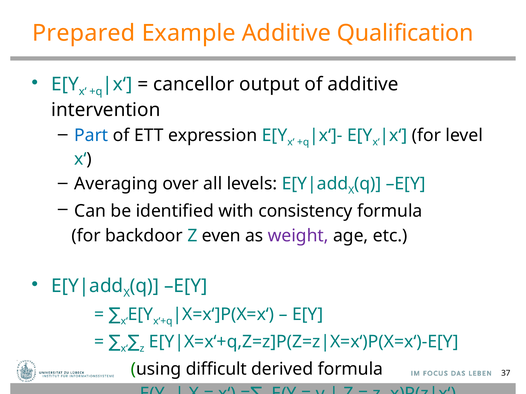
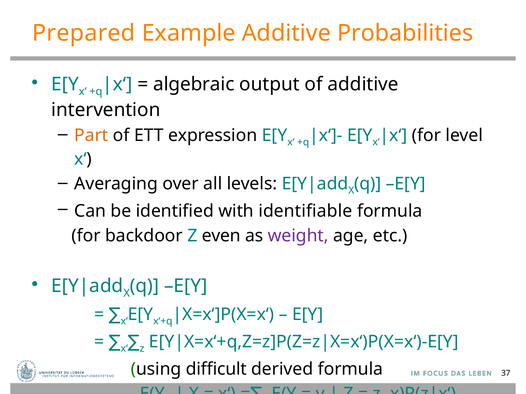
Qualification: Qualification -> Probabilities (405, 33)
cancellor: cancellor -> algebraic (194, 84)
Part colour: blue -> orange (91, 135)
consistency: consistency -> identifiable (305, 211)
